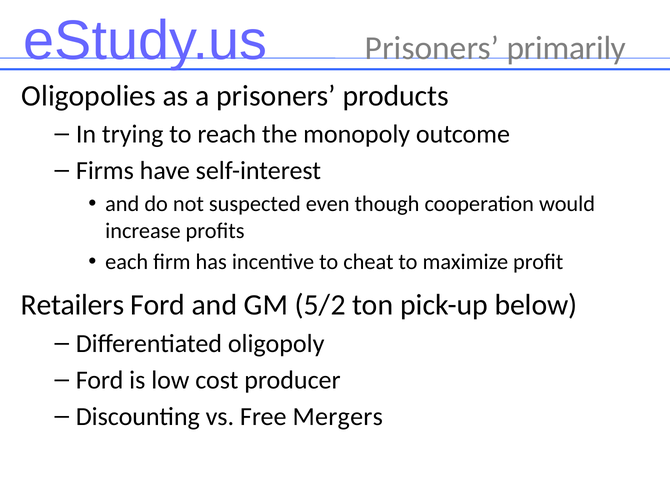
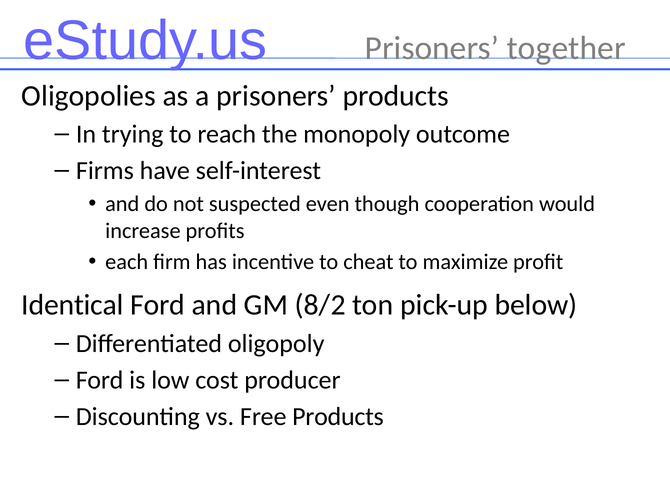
primarily: primarily -> together (566, 48)
Retailers: Retailers -> Identical (72, 305)
5/2: 5/2 -> 8/2 (320, 305)
Free Mergers: Mergers -> Products (338, 417)
